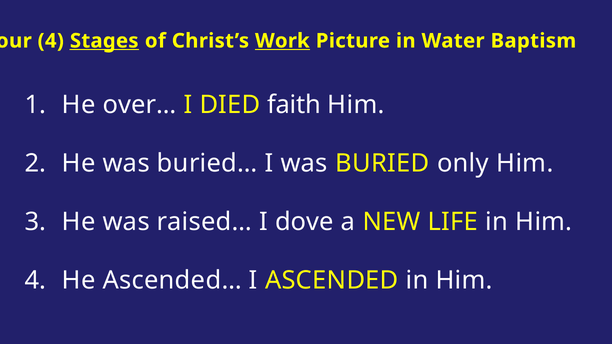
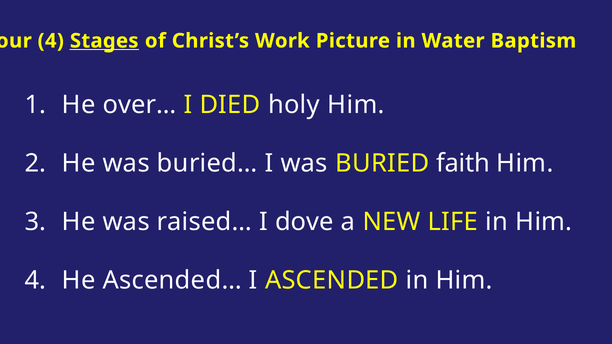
Work underline: present -> none (282, 41)
faith: faith -> holy (294, 105)
only: only -> faith (463, 163)
